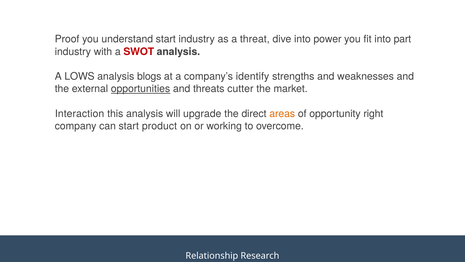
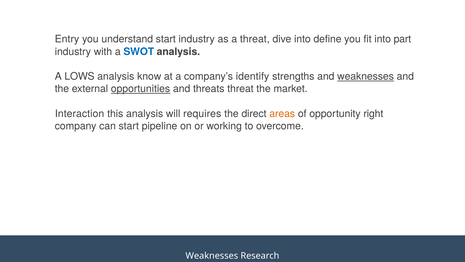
Proof: Proof -> Entry (67, 39)
power: power -> define (328, 39)
SWOT colour: red -> blue (139, 52)
blogs: blogs -> know (149, 76)
weaknesses underline: none -> present (366, 76)
threats cutter: cutter -> threat (240, 89)
upgrade: upgrade -> requires (202, 114)
product: product -> pipeline (160, 126)
Relationship: Relationship -> Weaknesses (212, 255)
